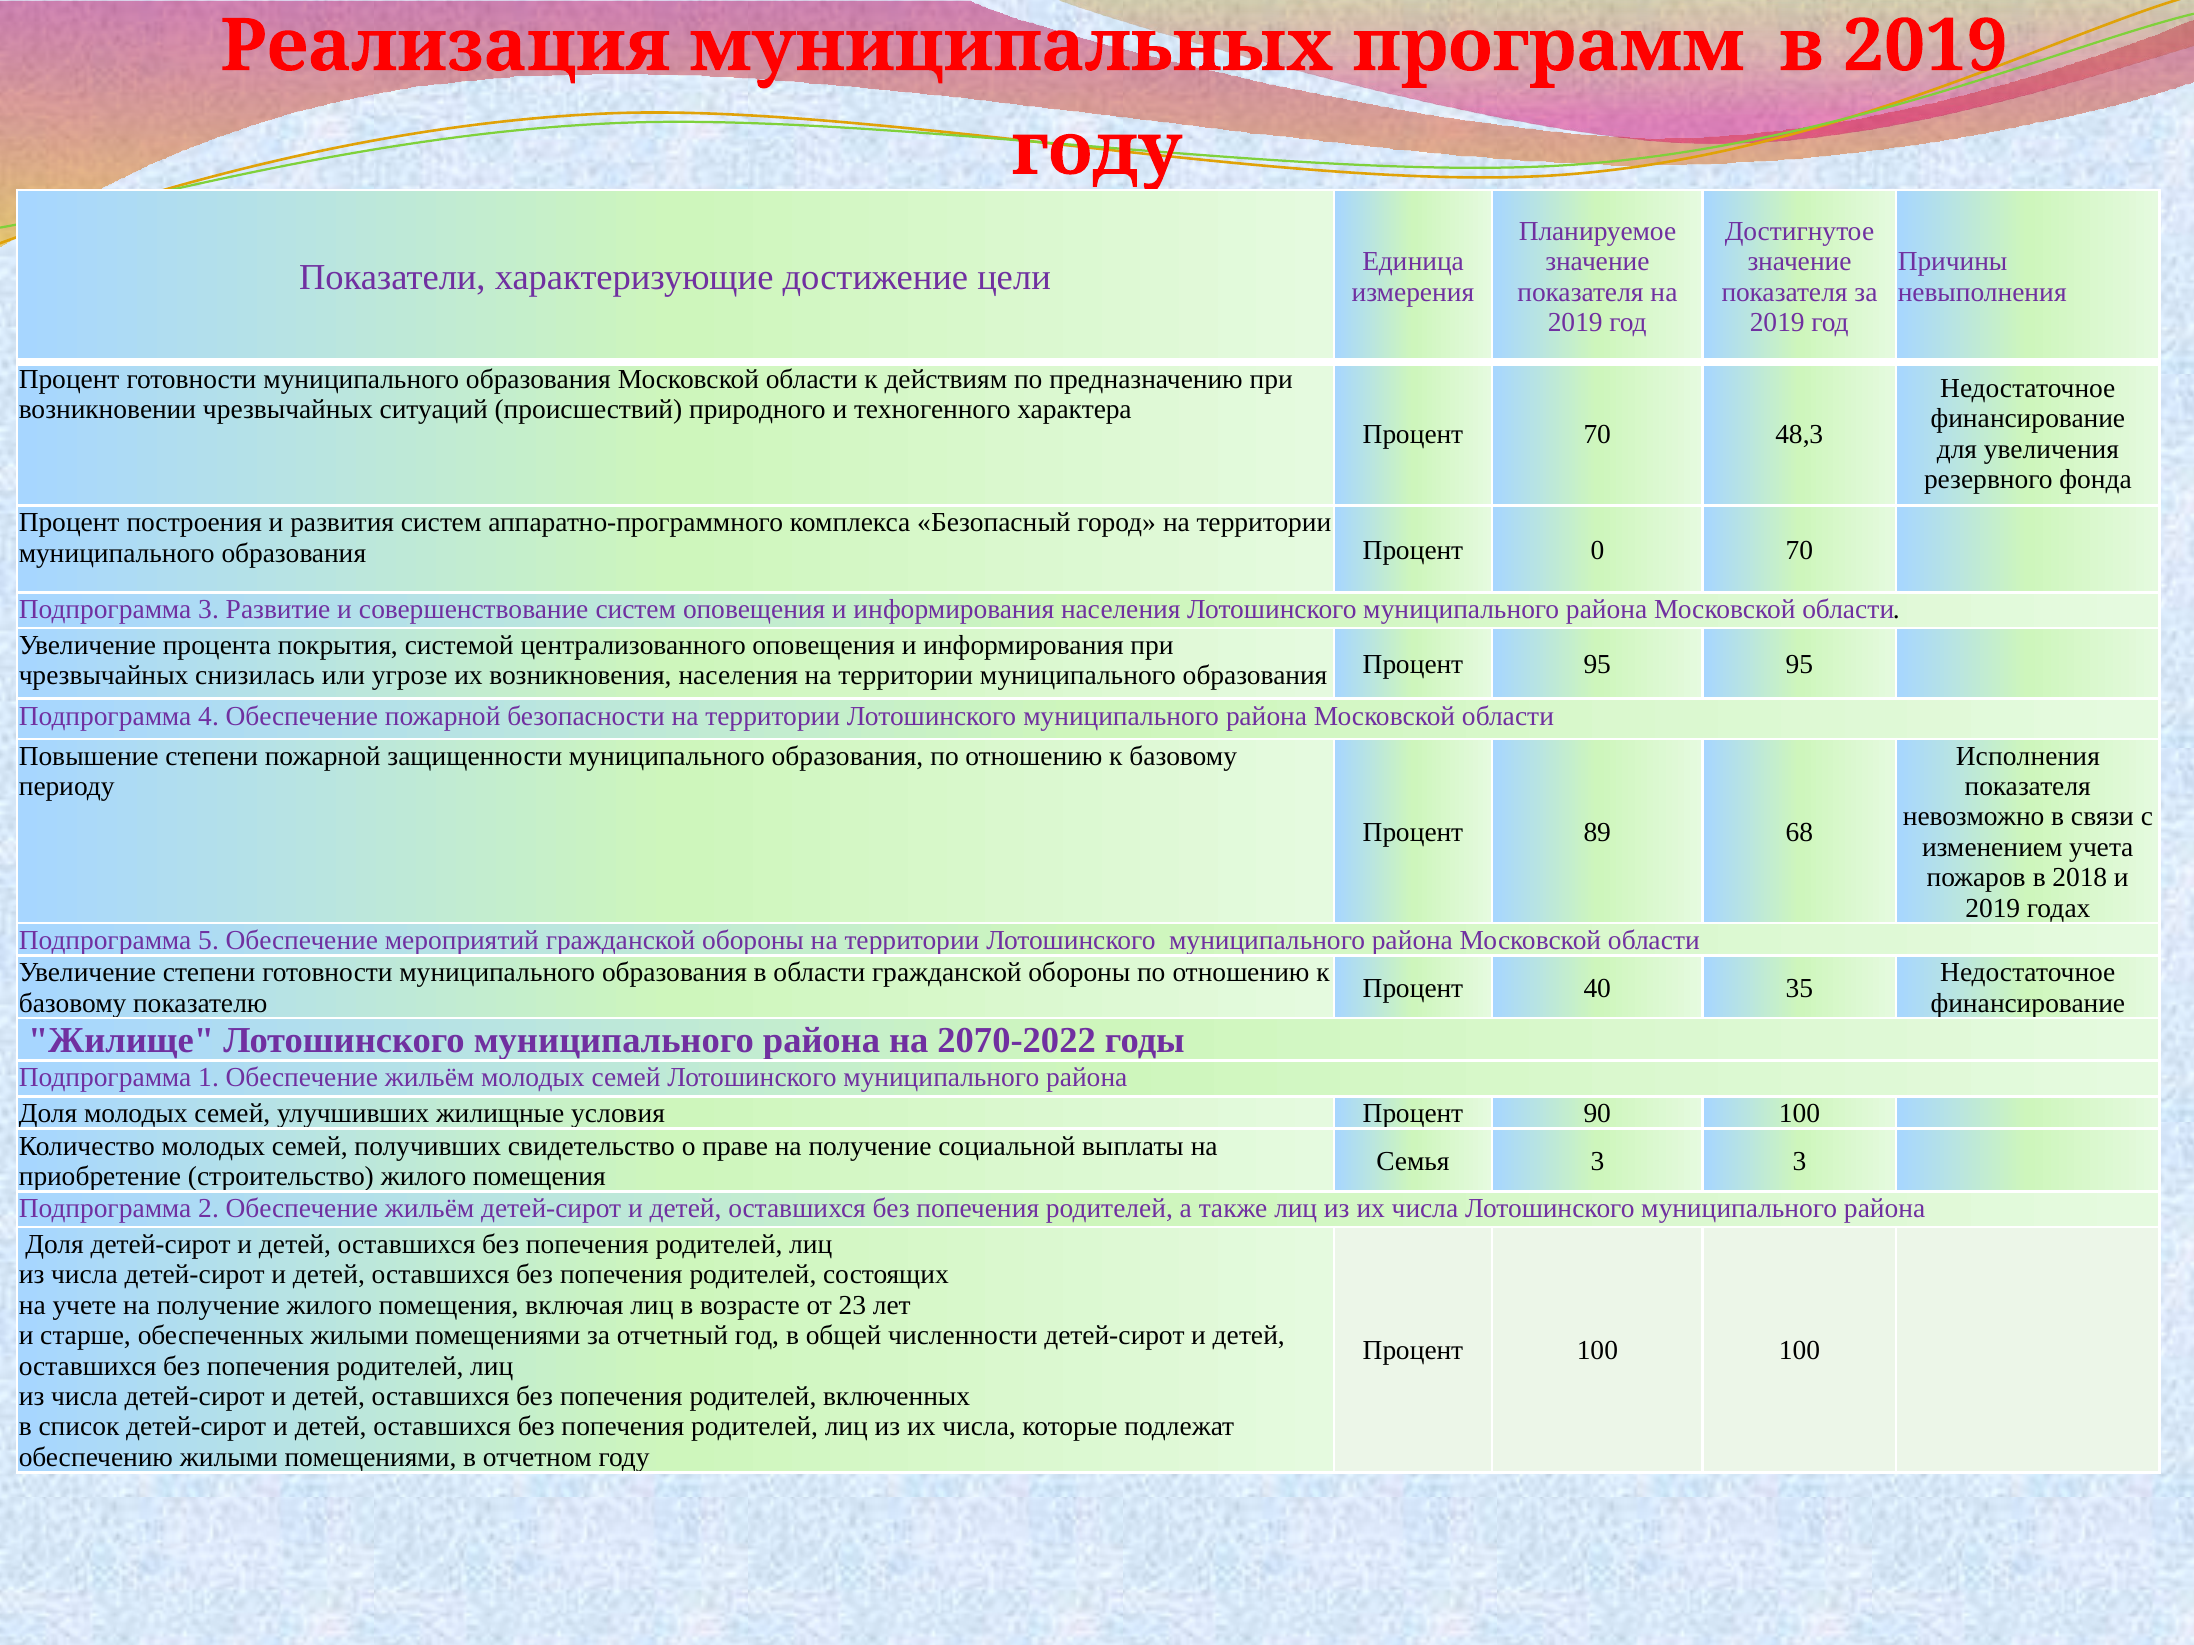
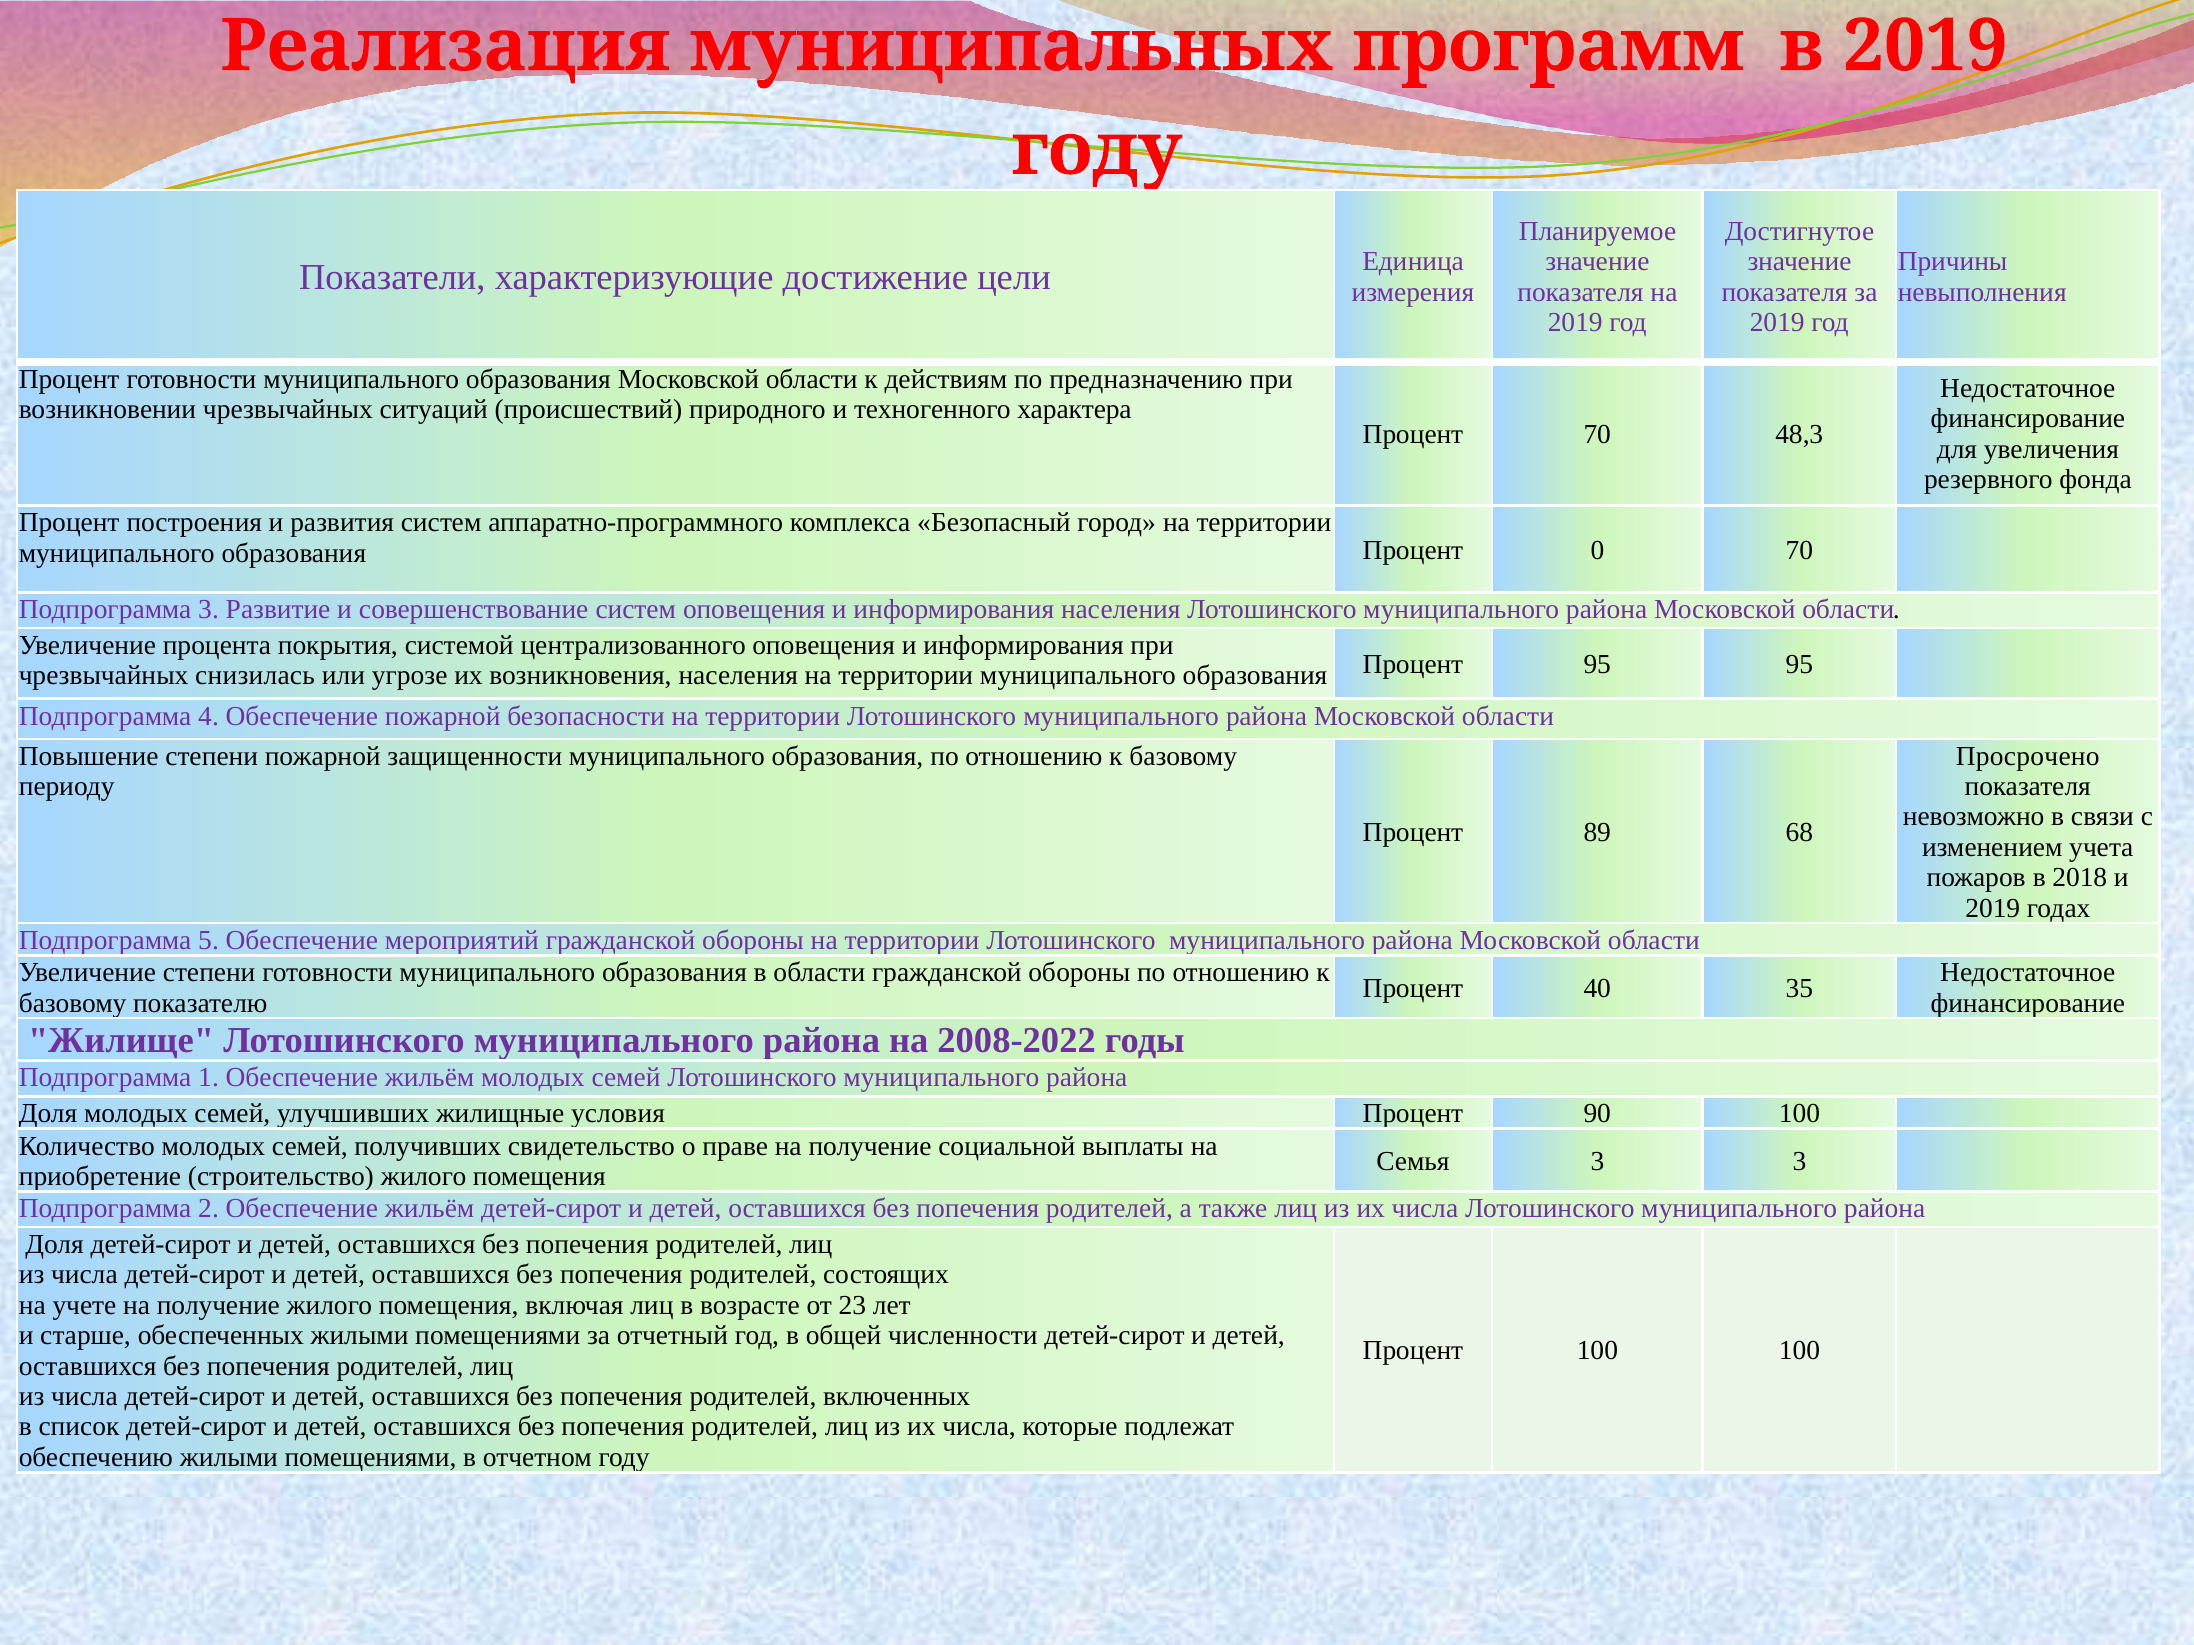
Исполнения: Исполнения -> Просрочено (2028, 756)
2070-2022: 2070-2022 -> 2008-2022 (1017, 1041)
